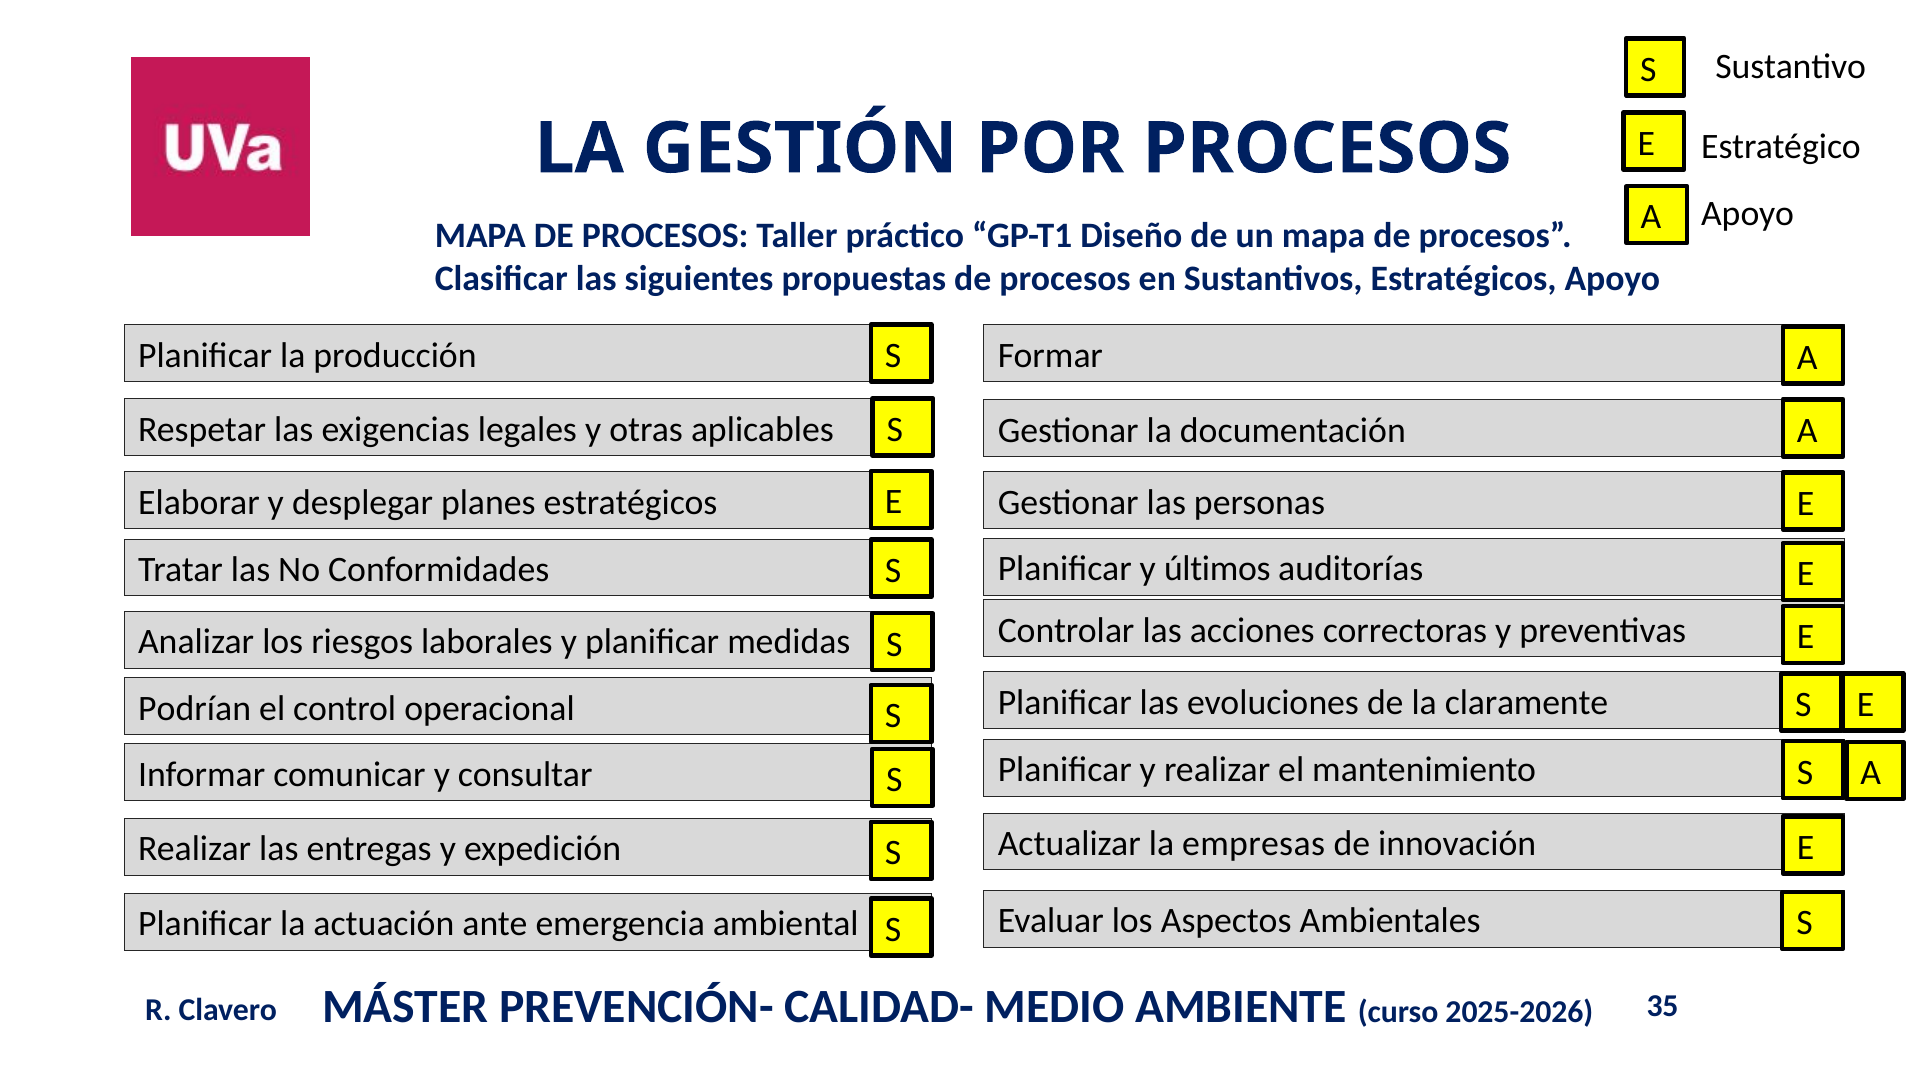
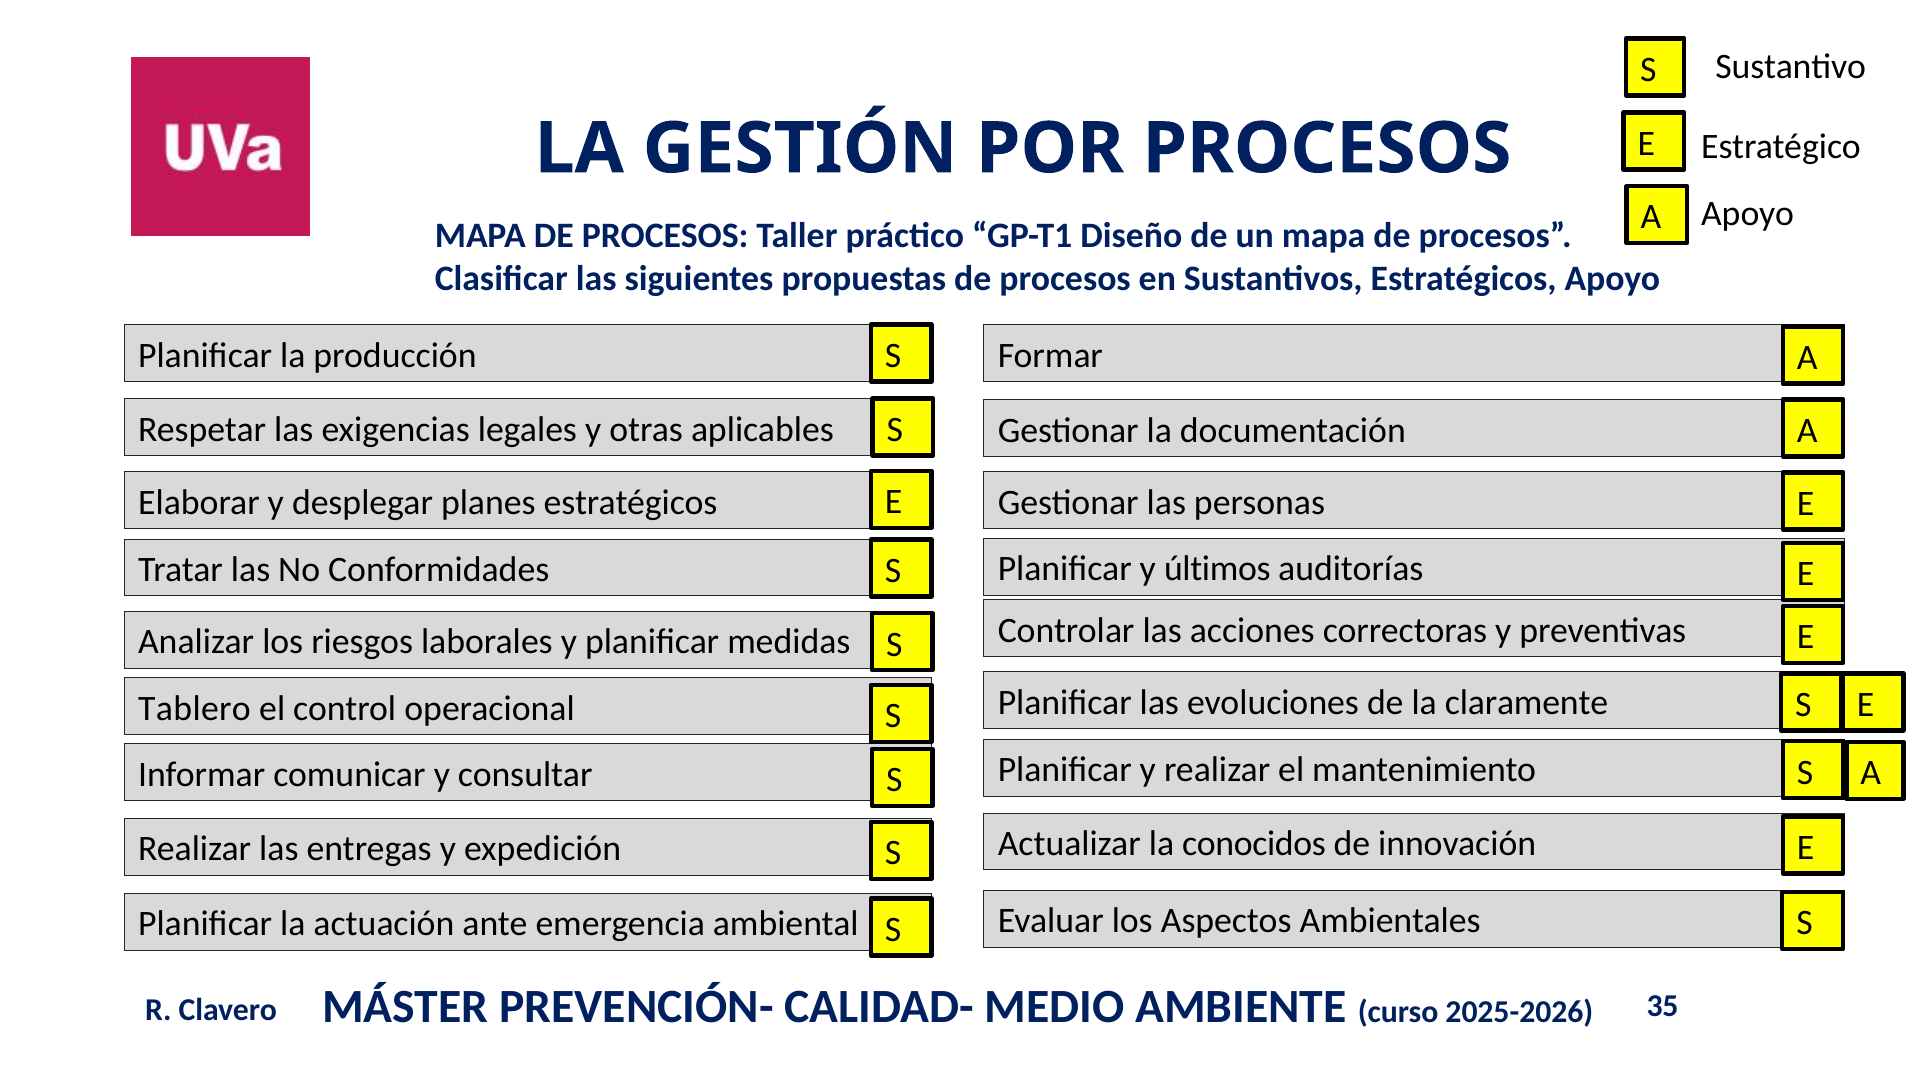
Podrían: Podrían -> Tablero (195, 708)
empresas: empresas -> conocidos (1254, 844)
